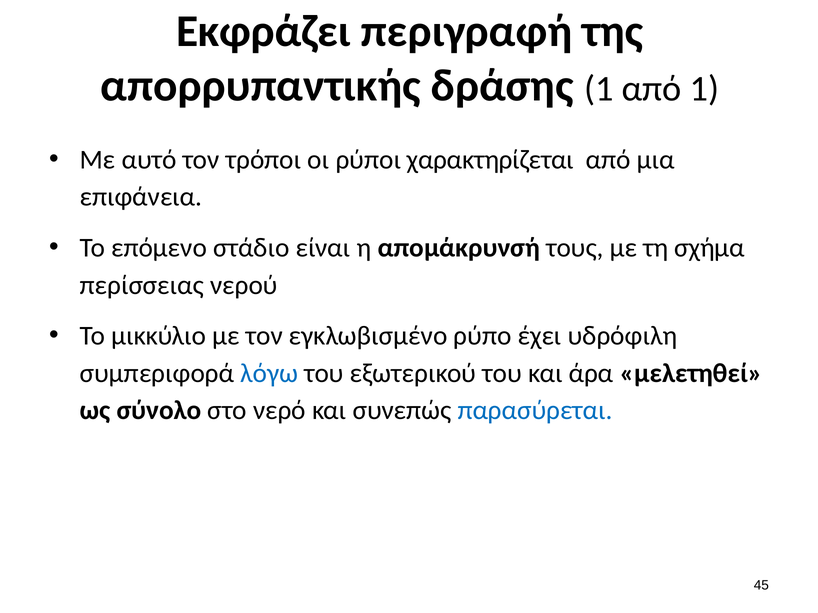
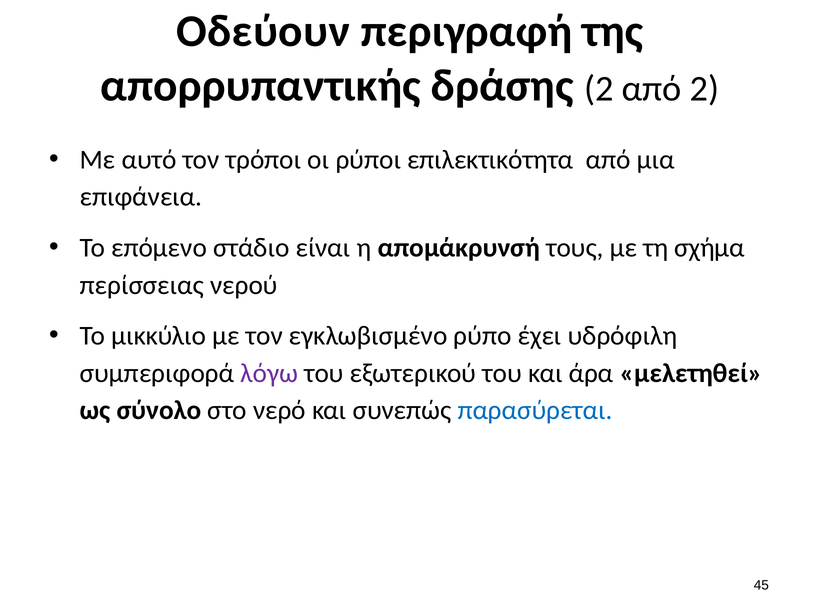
Εκφράζει: Εκφράζει -> Οδεύουν (263, 31)
δράσης 1: 1 -> 2 (599, 89)
από 1: 1 -> 2 (705, 89)
χαρακτηρίζεται: χαρακτηρίζεται -> επιλεκτικότητα (490, 160)
λόγω colour: blue -> purple (269, 373)
